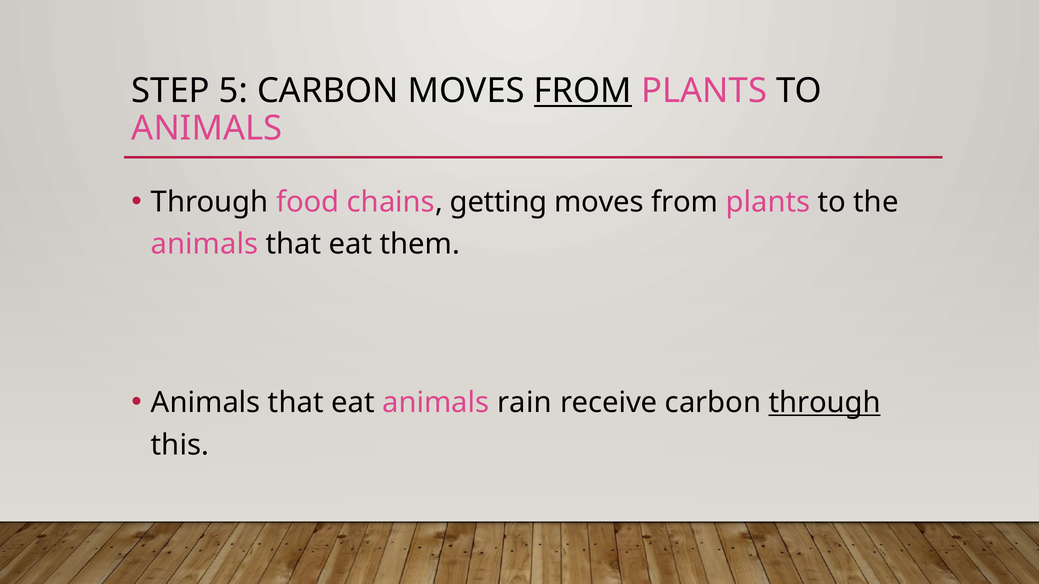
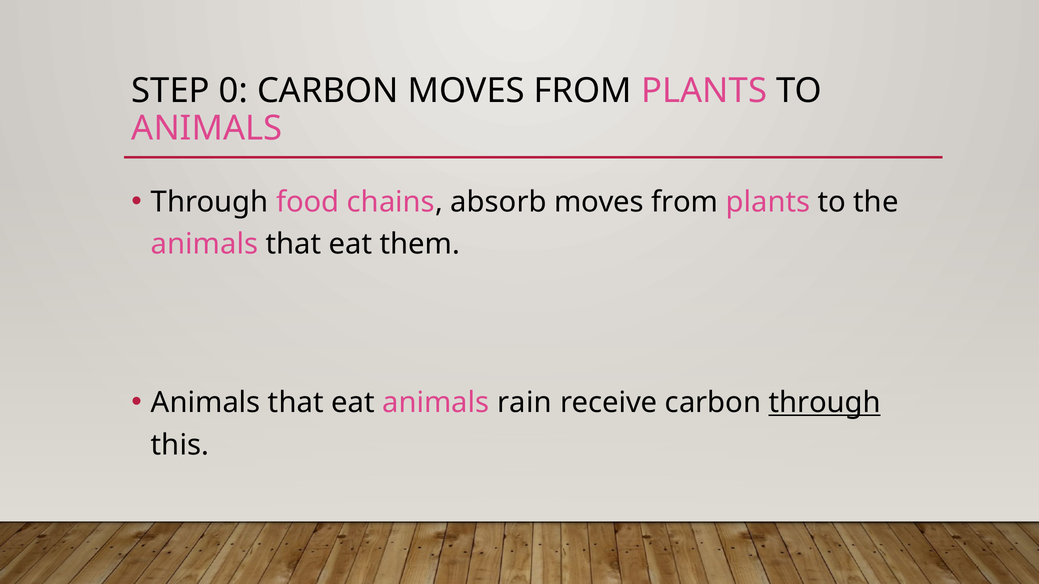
5: 5 -> 0 (234, 91)
FROM underline: present -> none (583, 91)
getting: getting -> absorb (498, 202)
